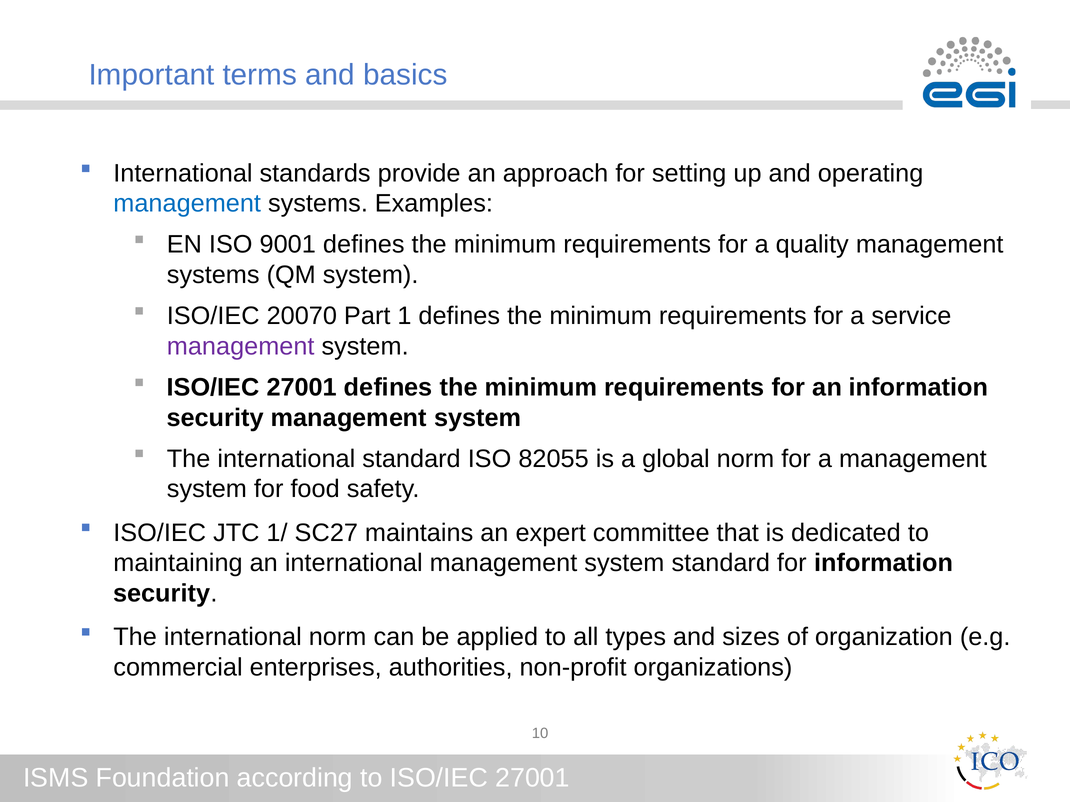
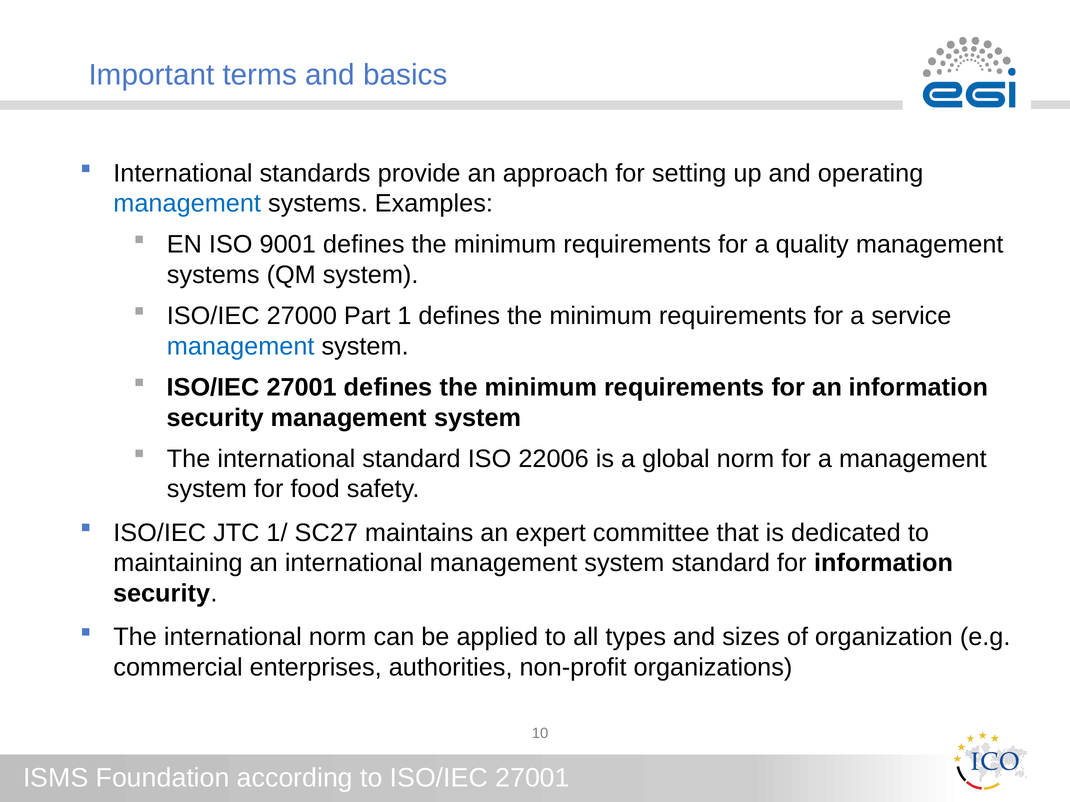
20070: 20070 -> 27000 (302, 316)
management colour: purple -> blue (241, 347)
82055: 82055 -> 22006 (554, 459)
